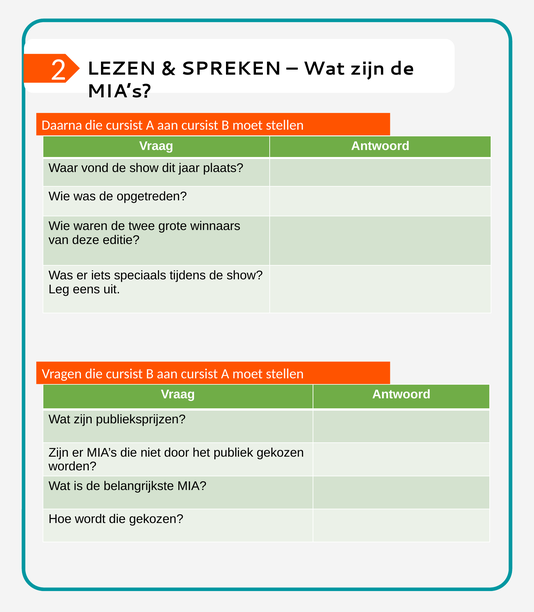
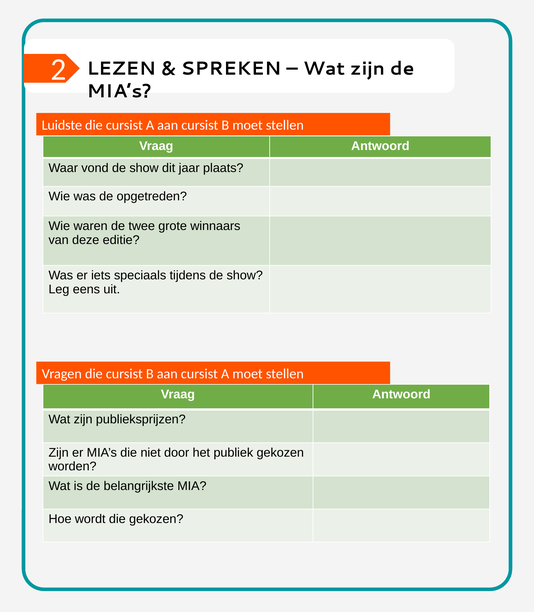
Daarna: Daarna -> Luidste (62, 125)
